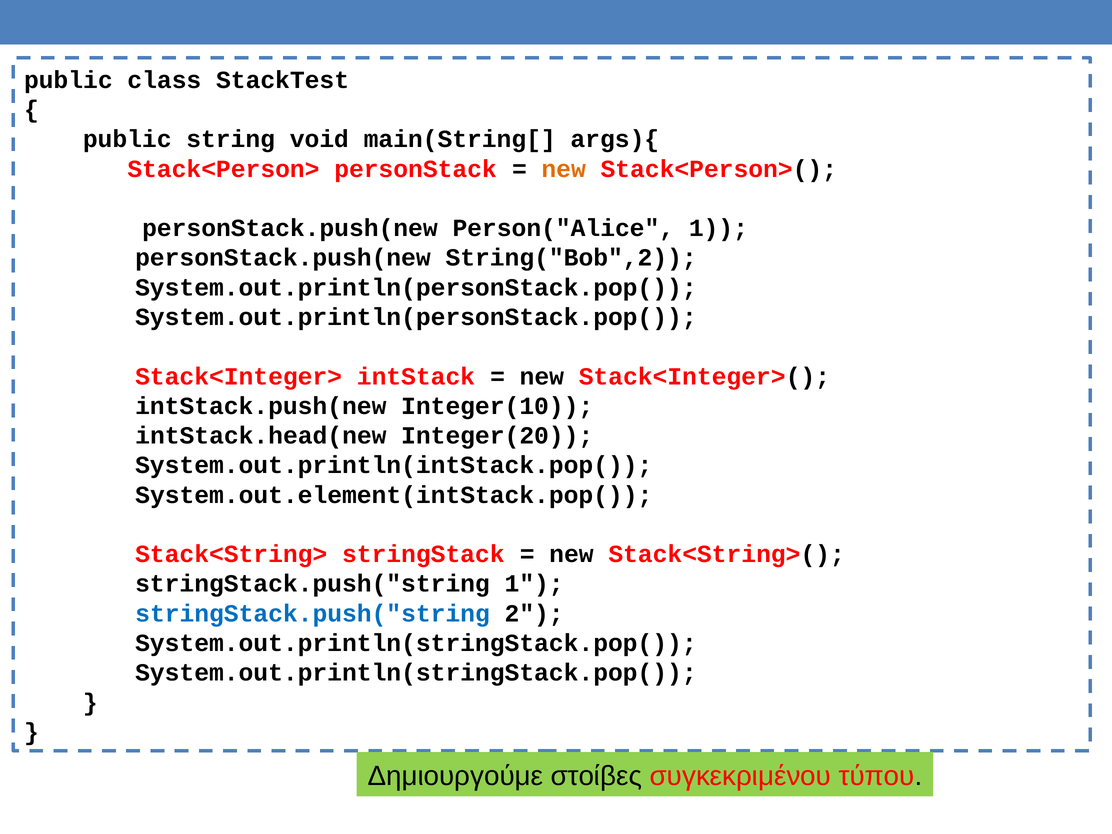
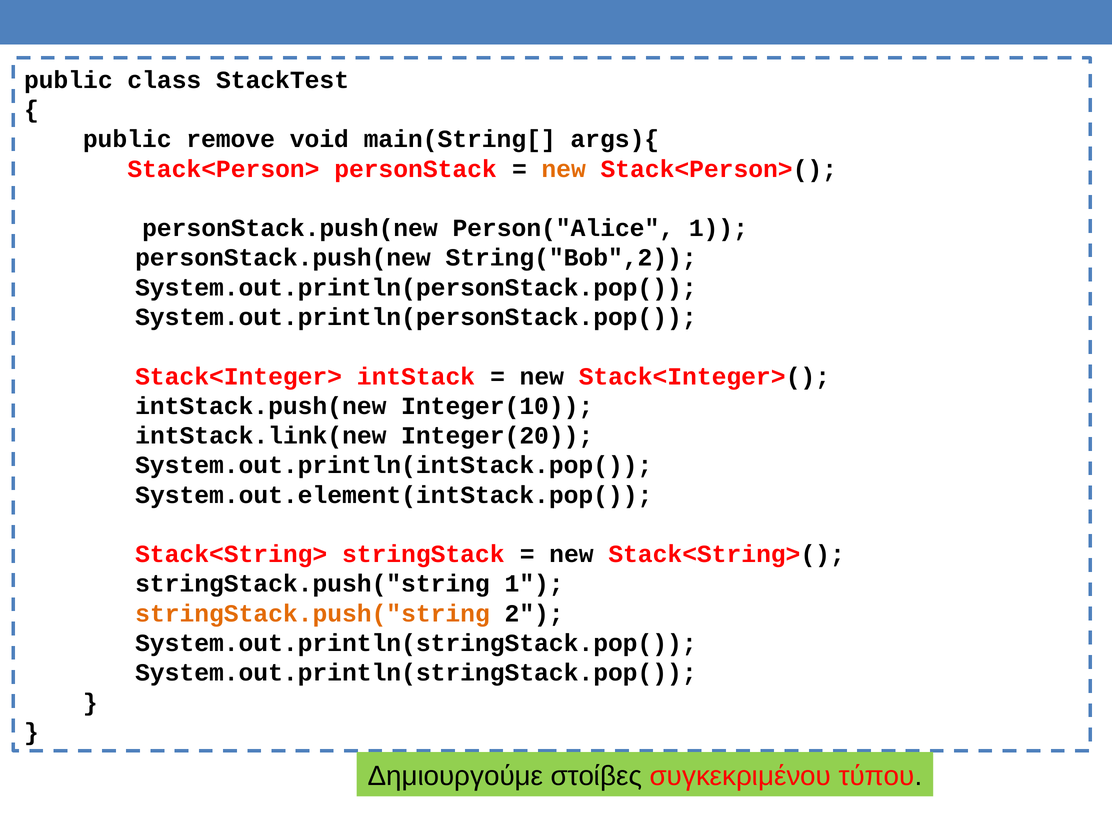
string: string -> remove (231, 139)
intStack.head(new: intStack.head(new -> intStack.link(new (261, 436)
stringStack.push("string colour: blue -> orange (313, 613)
